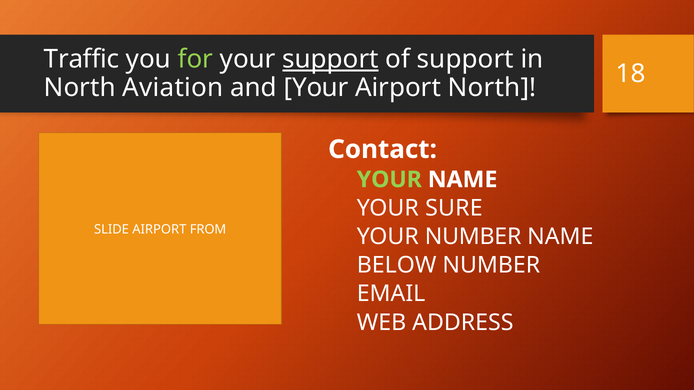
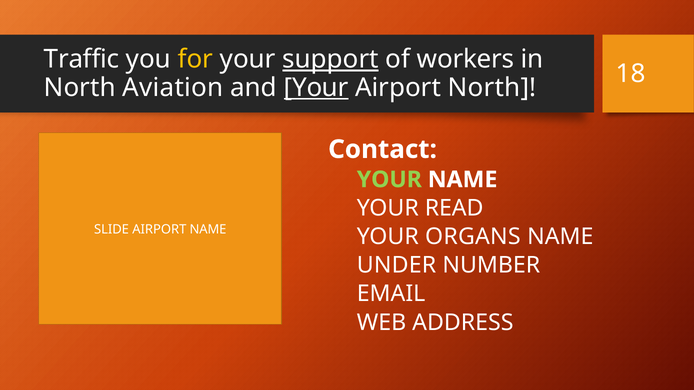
for colour: light green -> yellow (195, 59)
of support: support -> workers (466, 59)
Your underline: none -> present (316, 88)
SURE: SURE -> READ (454, 208)
AIRPORT FROM: FROM -> NAME (208, 230)
YOUR NUMBER: NUMBER -> ORGANS (473, 237)
BELOW: BELOW -> UNDER (397, 266)
